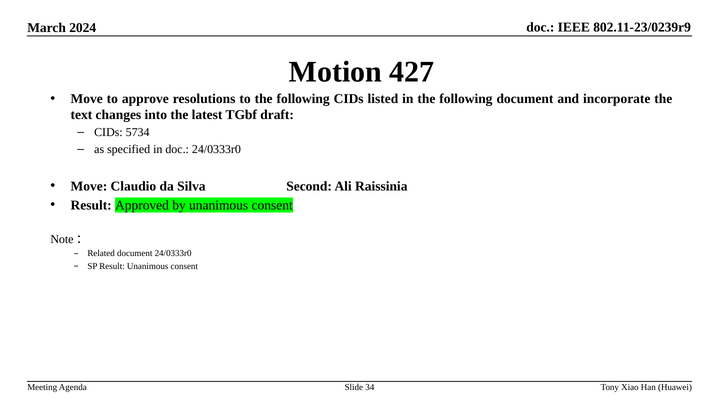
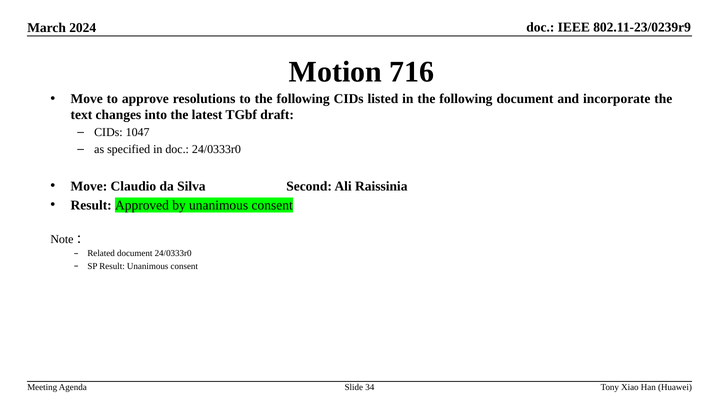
427: 427 -> 716 (412, 72)
5734: 5734 -> 1047 (138, 133)
